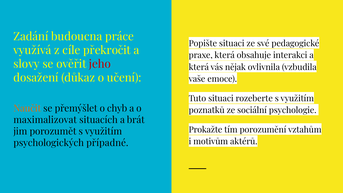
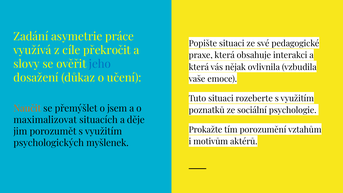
budoucna: budoucna -> asymetrie (77, 37)
jeho colour: red -> blue (100, 64)
chyb: chyb -> jsem (117, 109)
brát: brát -> děje (136, 120)
případné: případné -> myšlenek (107, 143)
